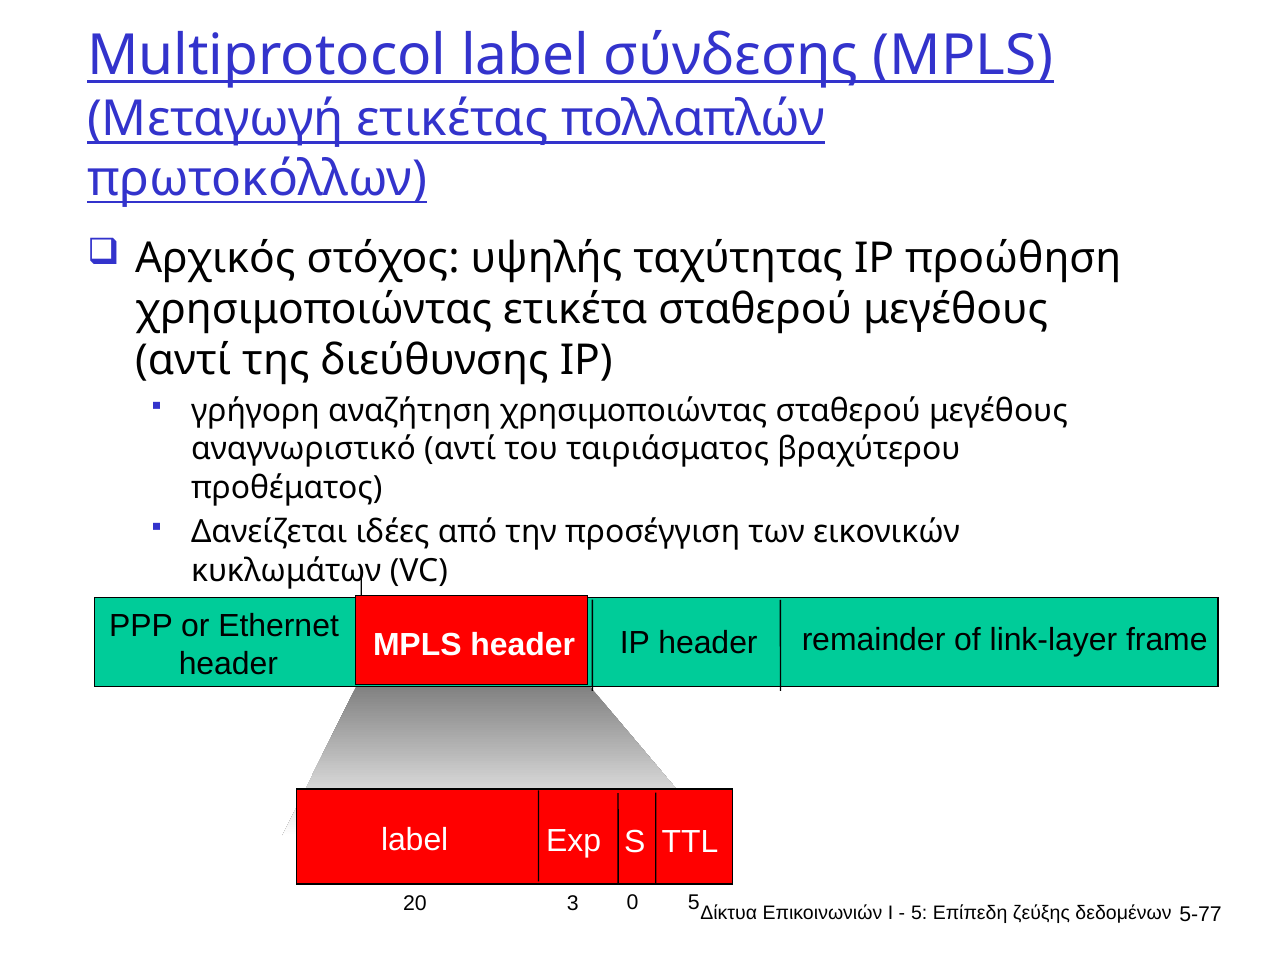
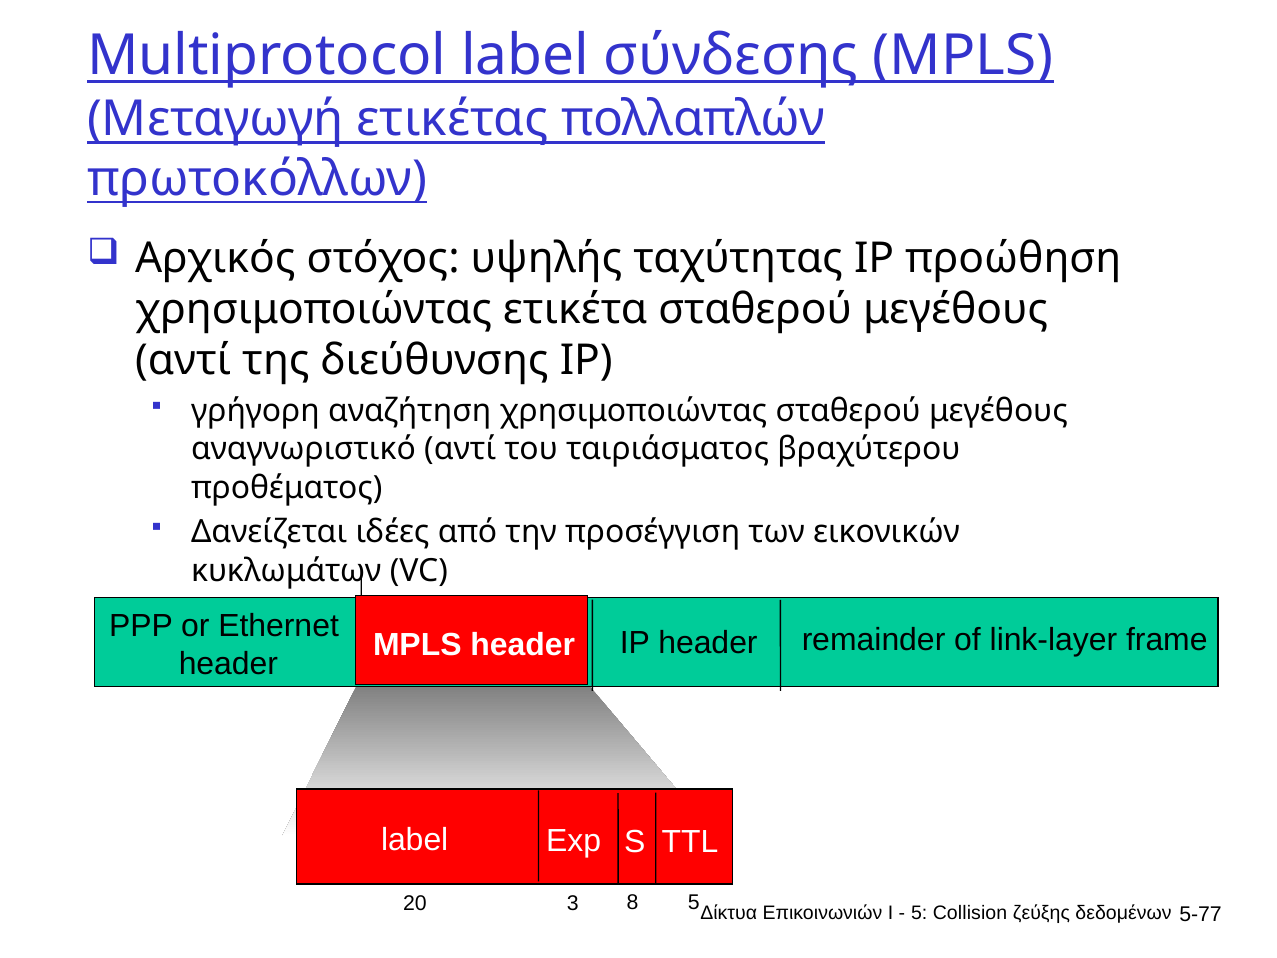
0: 0 -> 8 (632, 903)
Επίπεδη: Επίπεδη -> Collision (970, 913)
